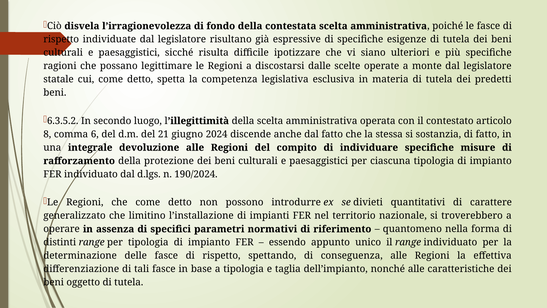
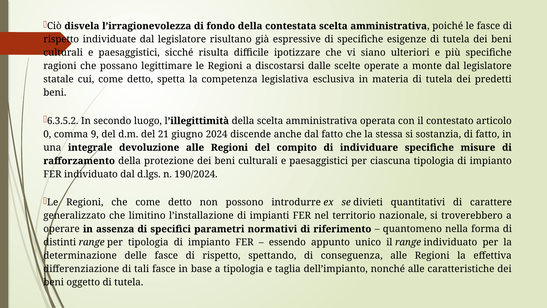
8: 8 -> 0 (47, 134)
6: 6 -> 9 (95, 134)
